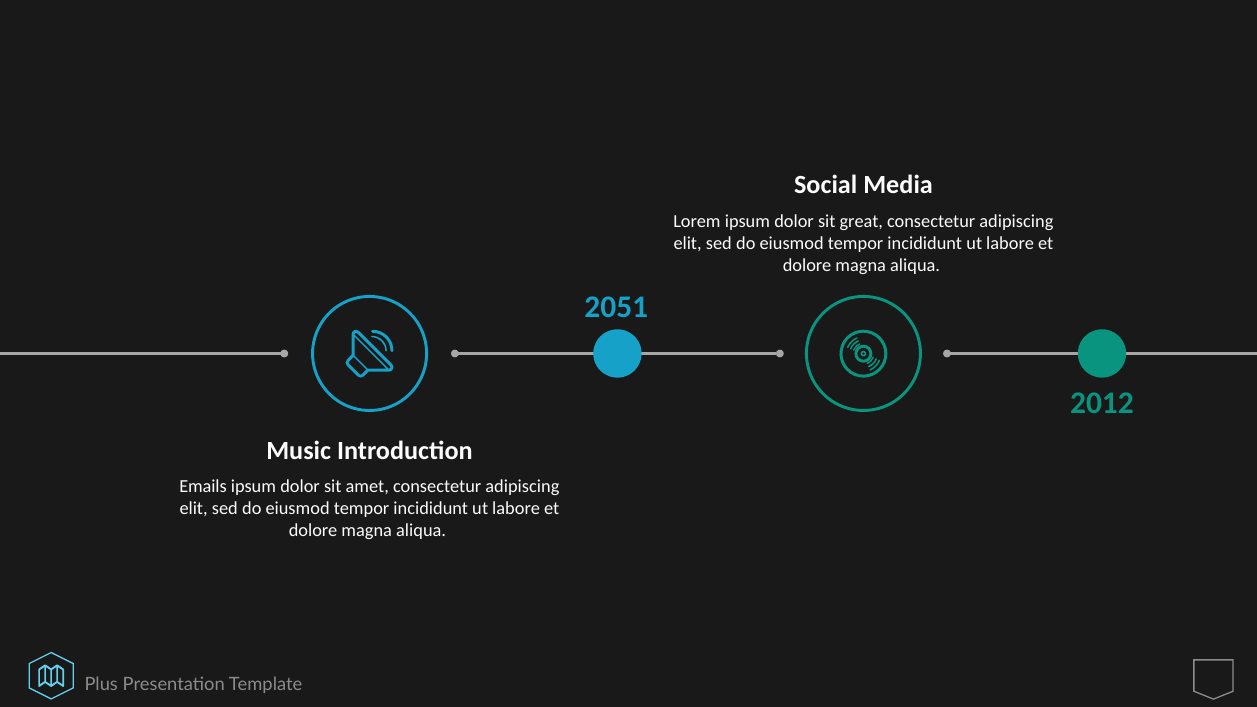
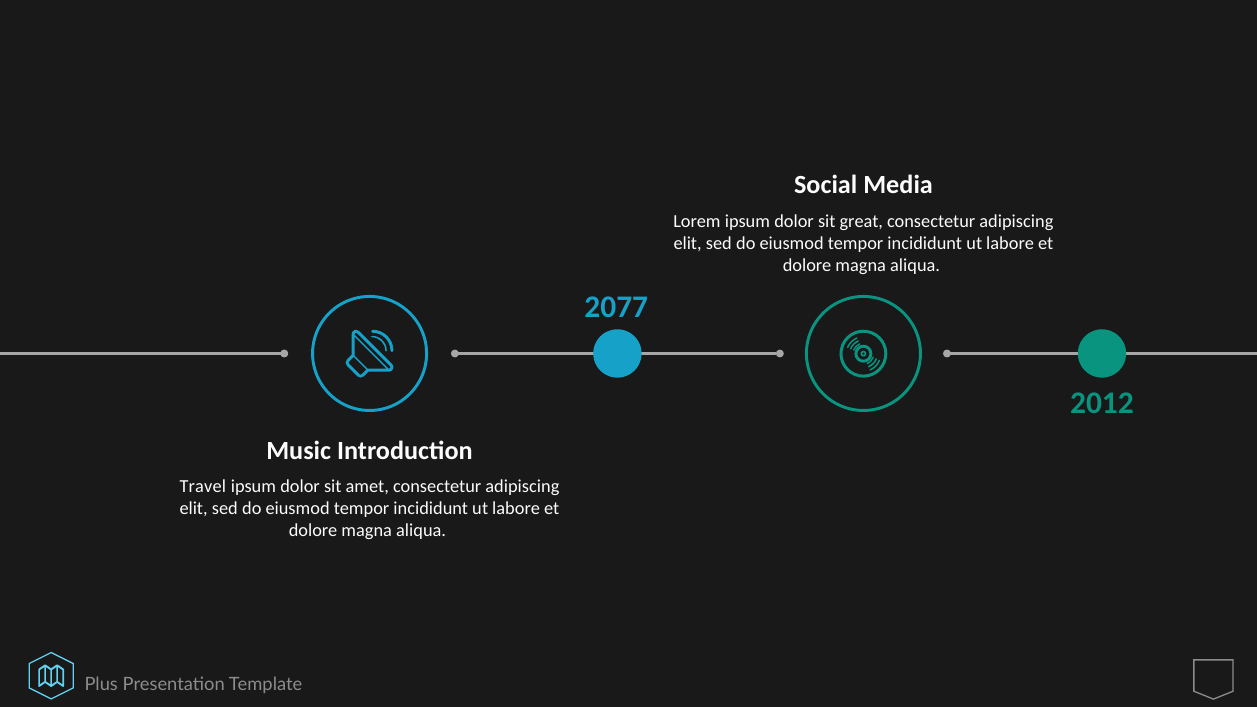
2051: 2051 -> 2077 (616, 307)
Emails: Emails -> Travel (203, 486)
